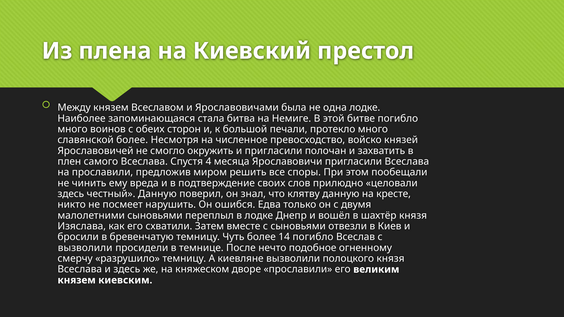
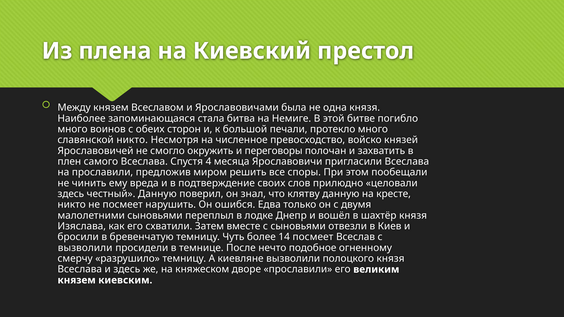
одна лодке: лодке -> князя (365, 108)
славянской более: более -> никто (132, 140)
и пригласили: пригласили -> переговоры (274, 151)
14 погибло: погибло -> посмеет (313, 237)
